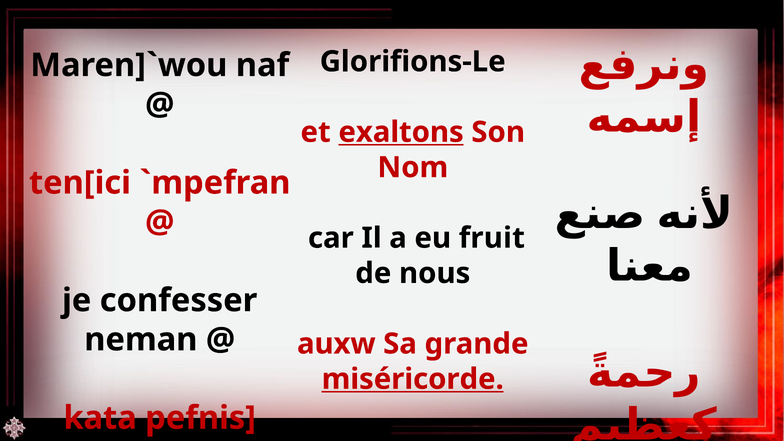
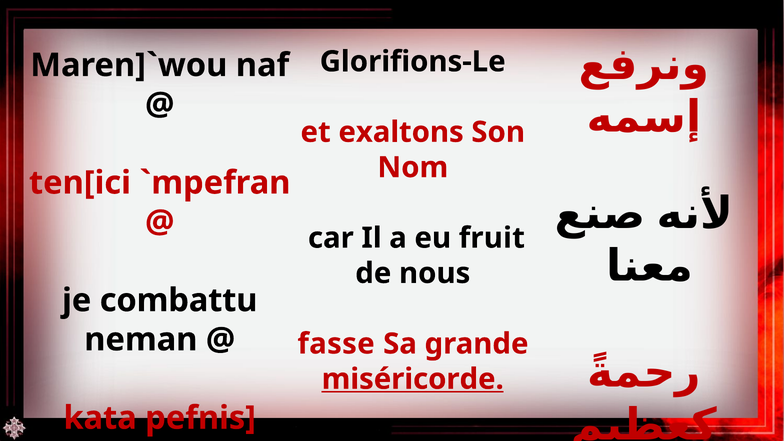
exaltons underline: present -> none (401, 132)
confesser: confesser -> combattu (179, 300)
auxw: auxw -> fasse (336, 344)
